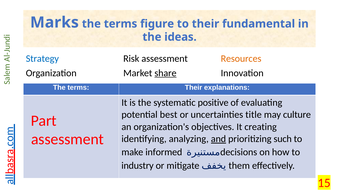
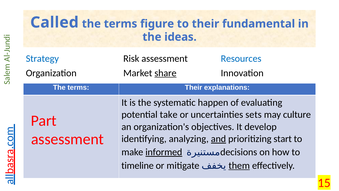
Marks: Marks -> Called (54, 22)
Resources colour: orange -> blue (241, 58)
positive: positive -> happen (213, 102)
best: best -> take (169, 114)
title: title -> sets (254, 114)
creating: creating -> develop (261, 127)
such: such -> start (283, 139)
informed underline: none -> present (164, 152)
industry: industry -> timeline (138, 165)
them underline: none -> present (239, 165)
